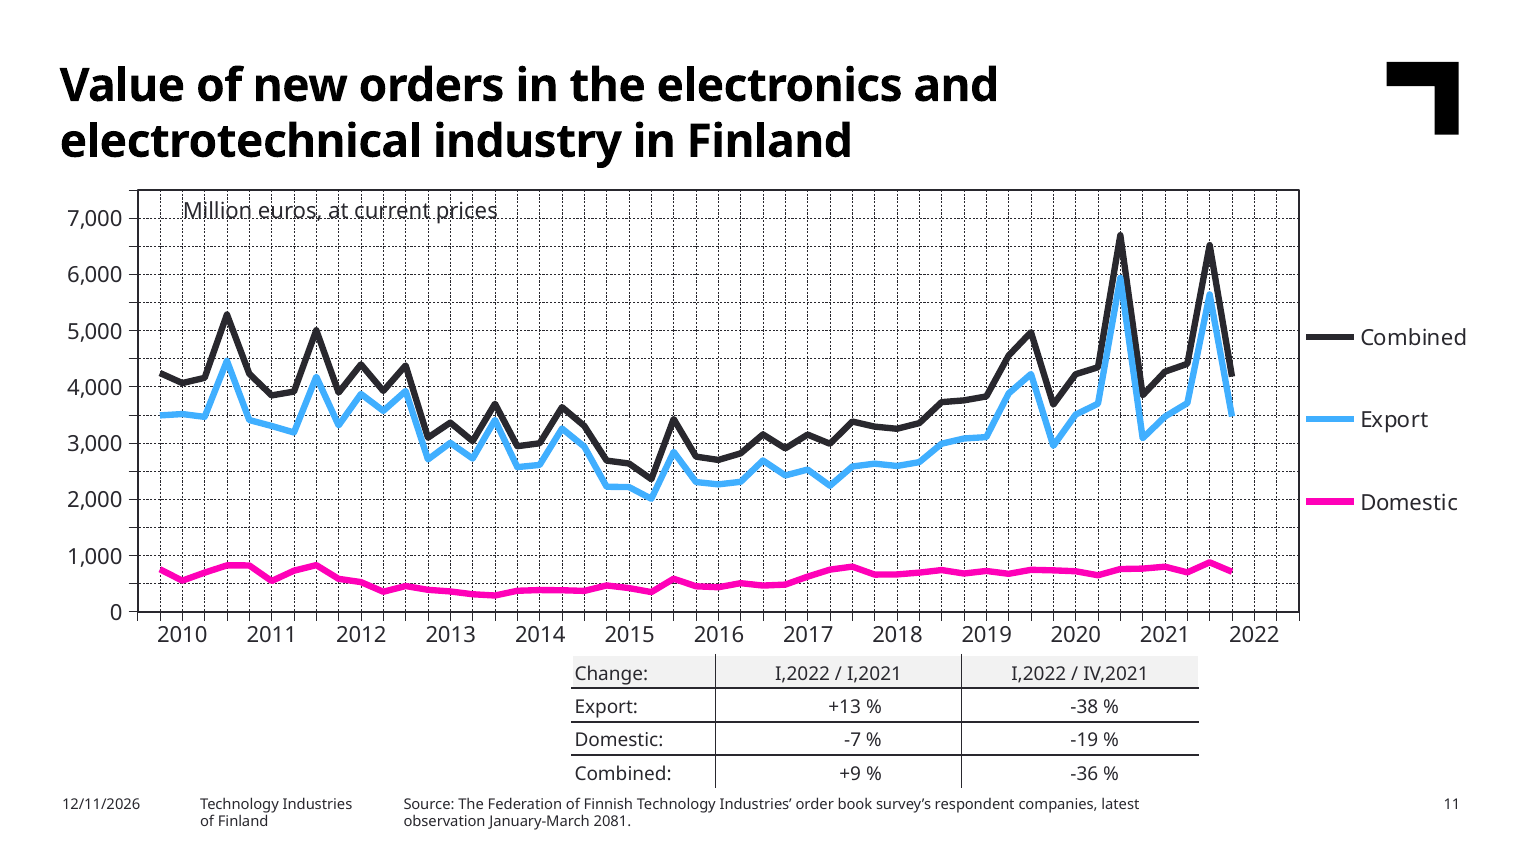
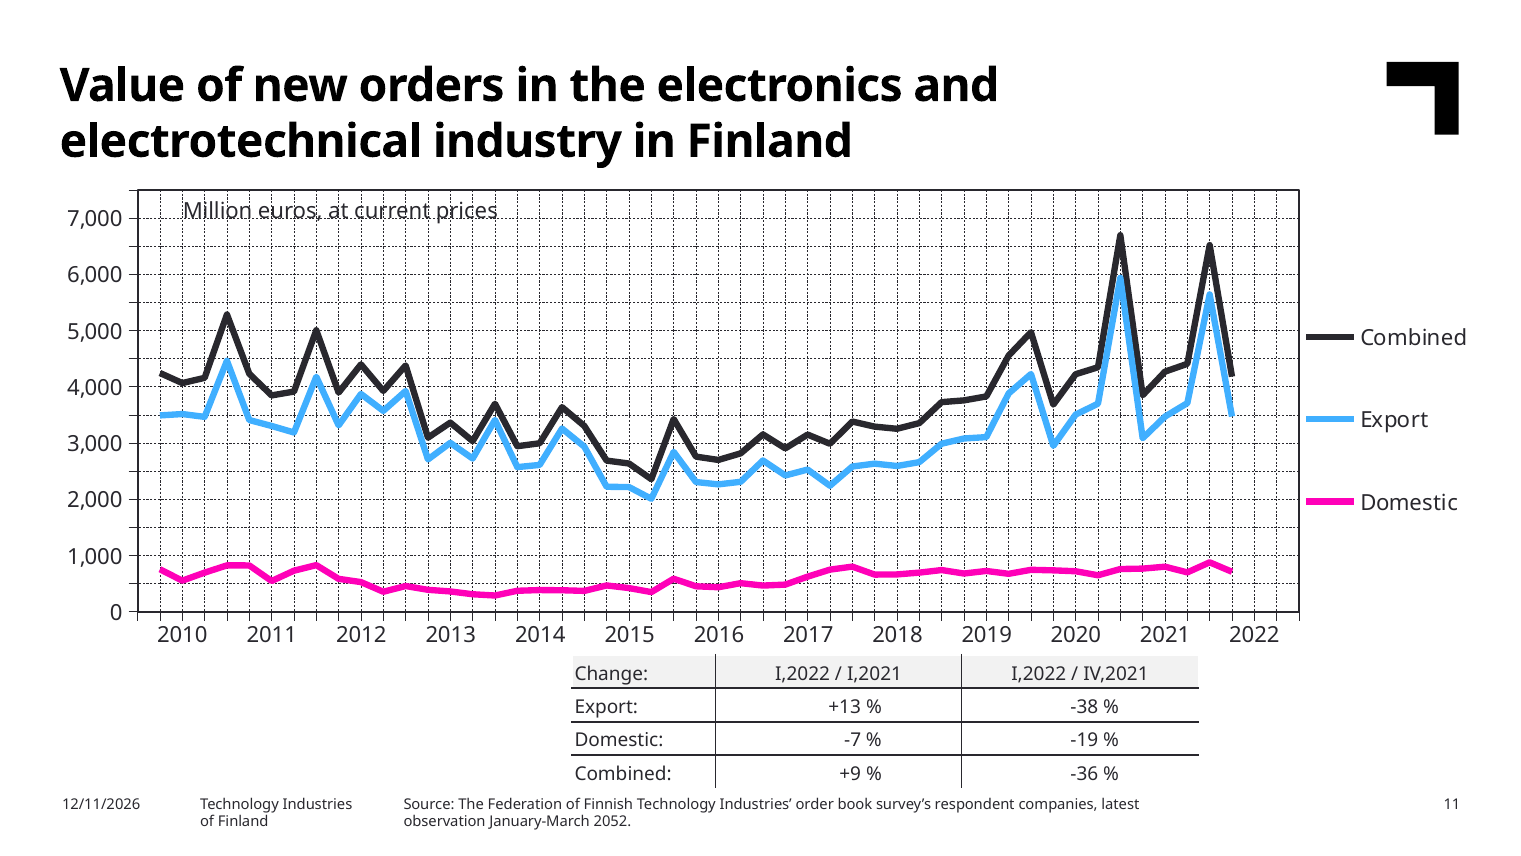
2081: 2081 -> 2052 (612, 822)
